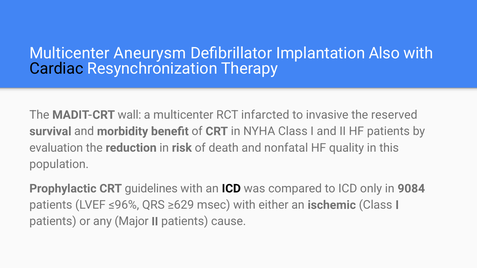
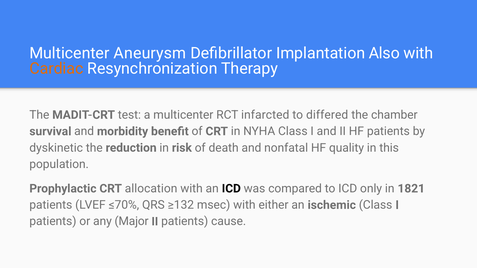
Cardiac colour: black -> orange (56, 69)
wall: wall -> test (129, 115)
invasive: invasive -> differed (327, 115)
reserved: reserved -> chamber (394, 115)
evaluation: evaluation -> dyskinetic (56, 148)
guidelines: guidelines -> allocation (151, 189)
9084: 9084 -> 1821 (411, 189)
≤96%: ≤96% -> ≤70% (124, 205)
≥629: ≥629 -> ≥132 (181, 205)
